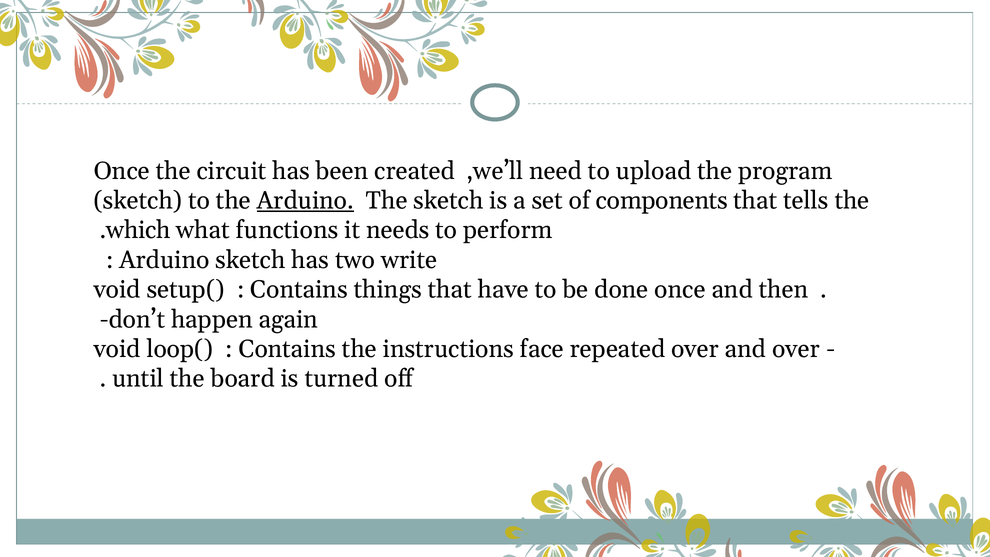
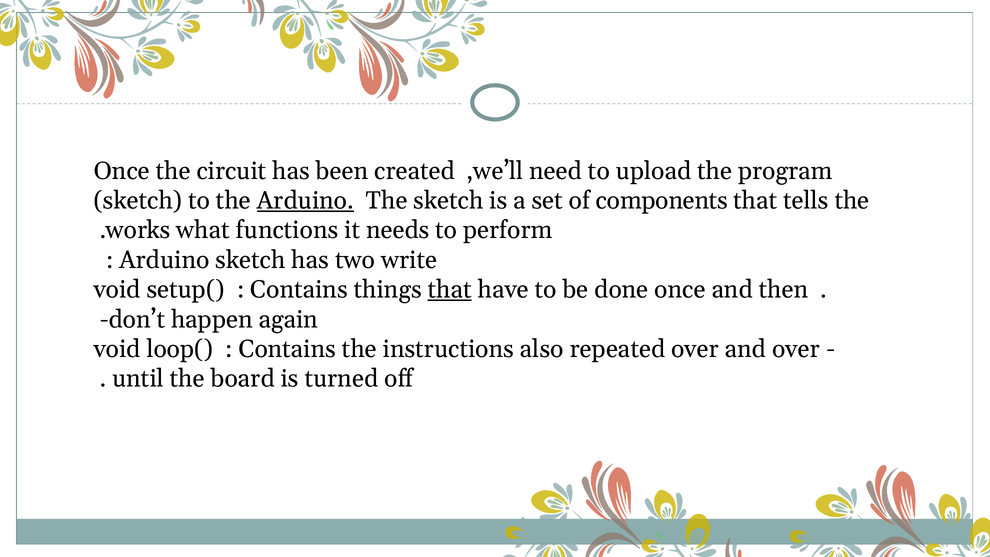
which: which -> works (138, 230)
that underline: none -> present (450, 290)
face: face -> also (542, 349)
